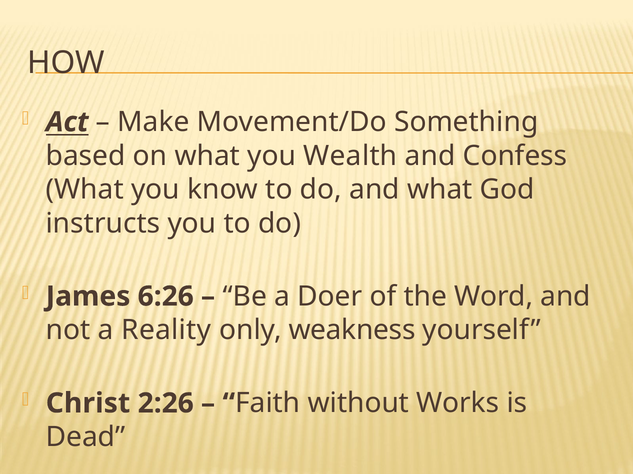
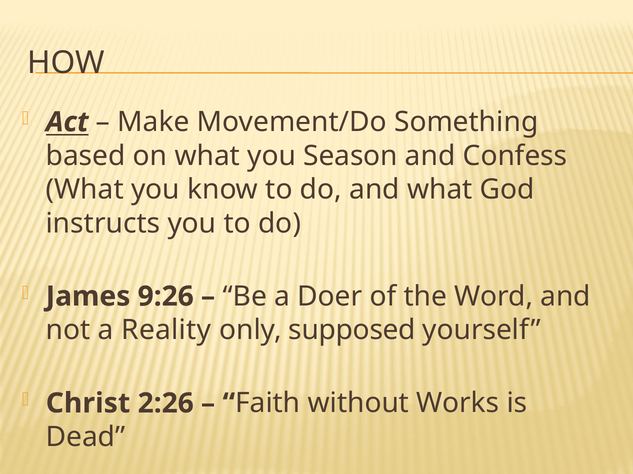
Wealth: Wealth -> Season (351, 156)
6:26: 6:26 -> 9:26 (166, 297)
weakness: weakness -> supposed (352, 331)
